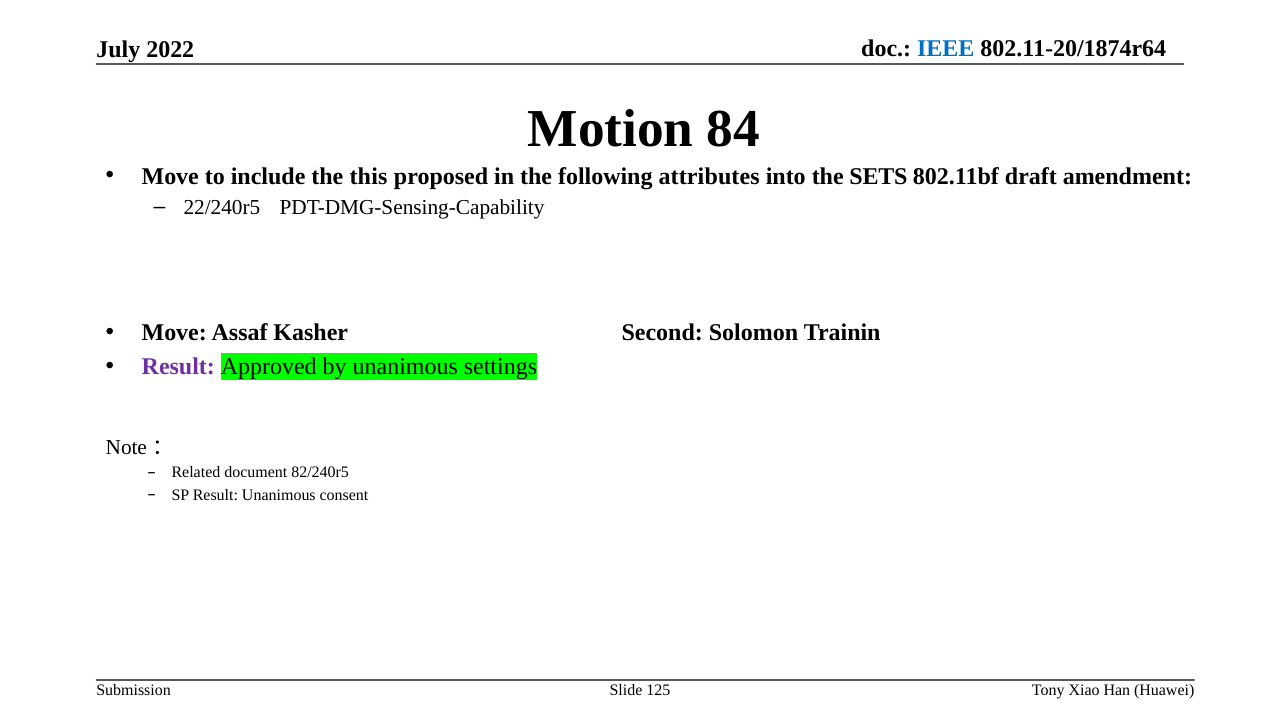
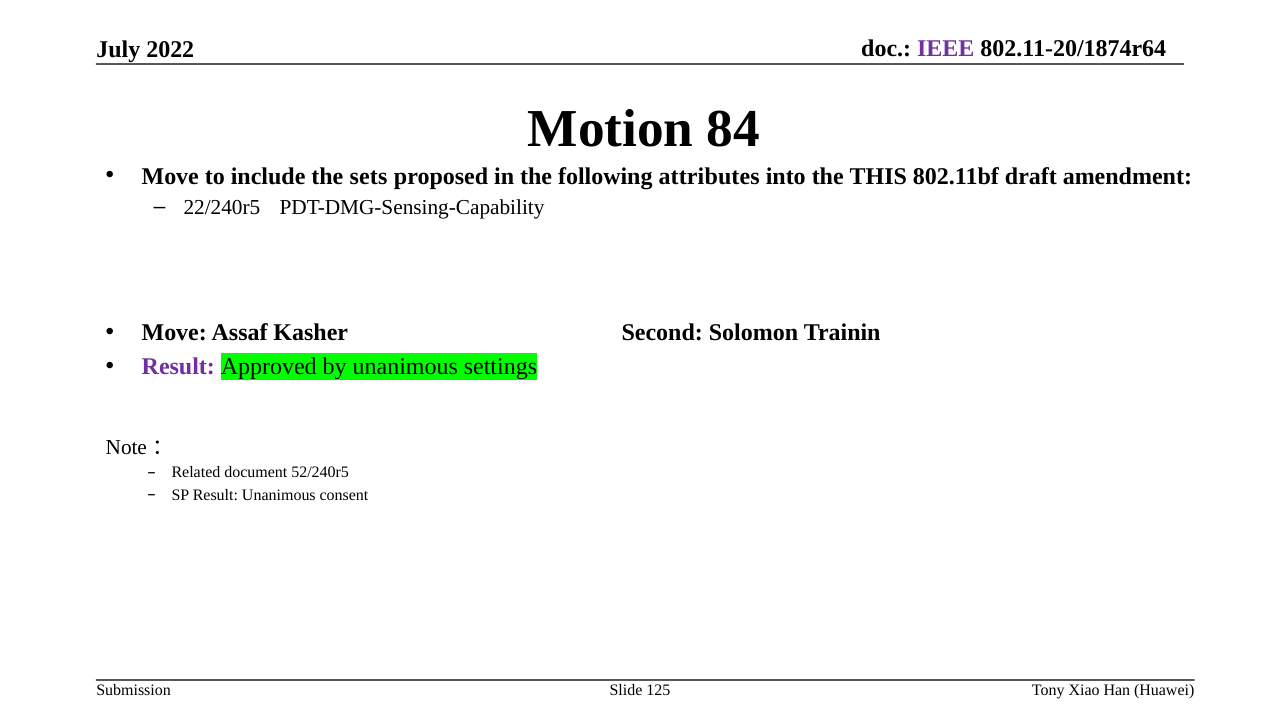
IEEE colour: blue -> purple (946, 48)
this: this -> sets (369, 176)
SETS: SETS -> THIS (878, 176)
82/240r5: 82/240r5 -> 52/240r5 (320, 472)
